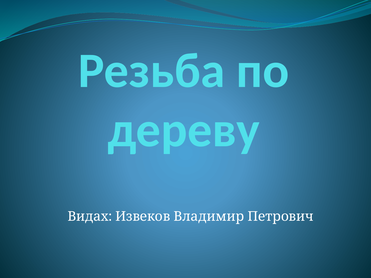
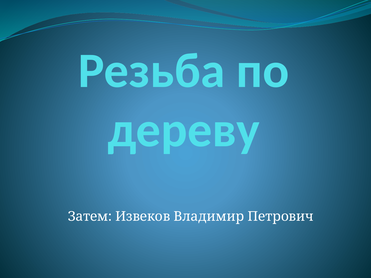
Видах: Видах -> Затем (90, 217)
